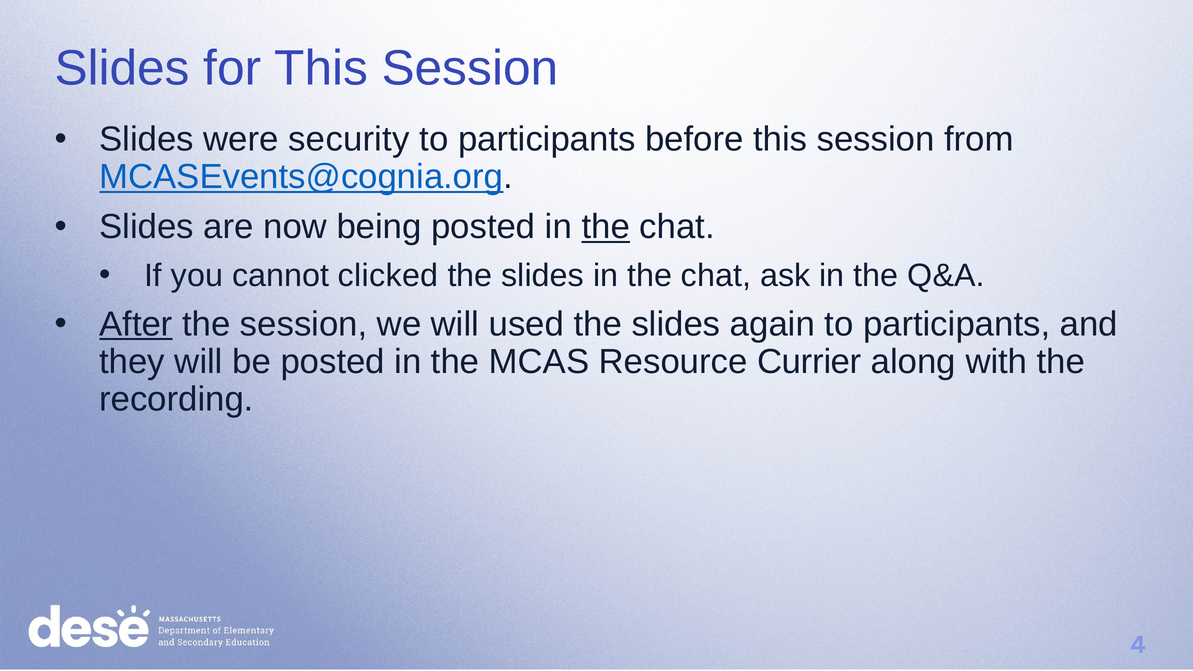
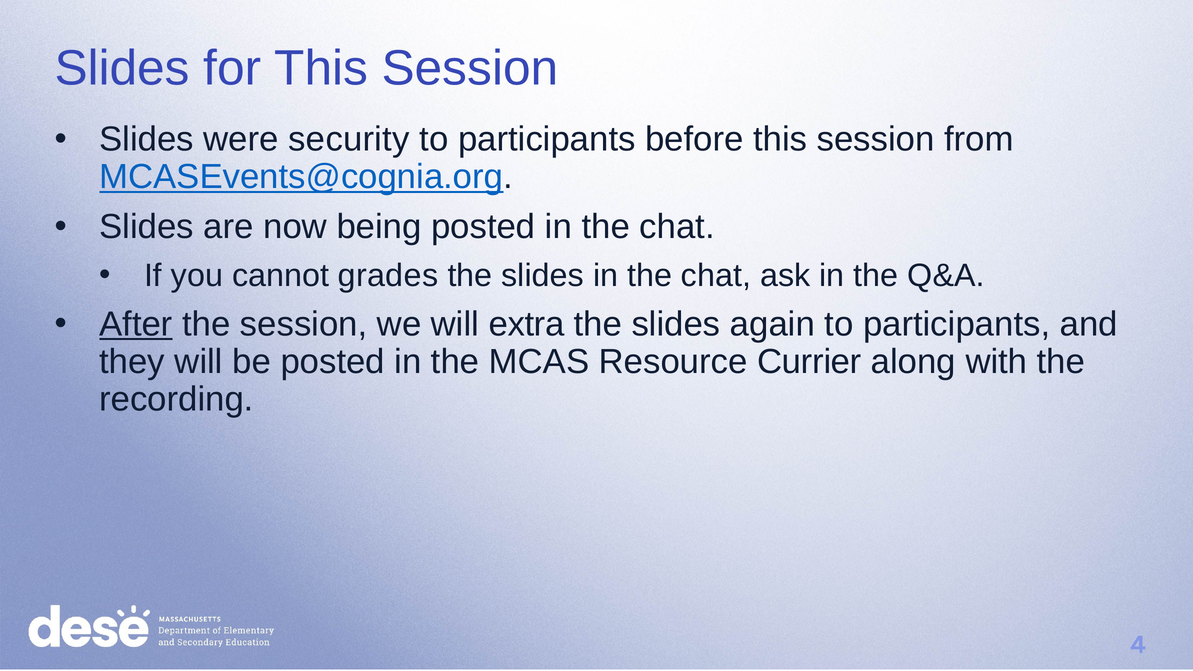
the underline: present -> none (606, 227)
clicked: clicked -> grades (388, 276)
used: used -> extra (527, 324)
